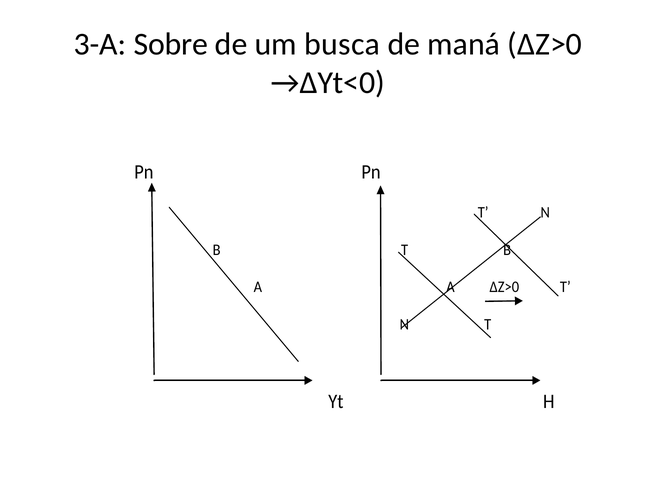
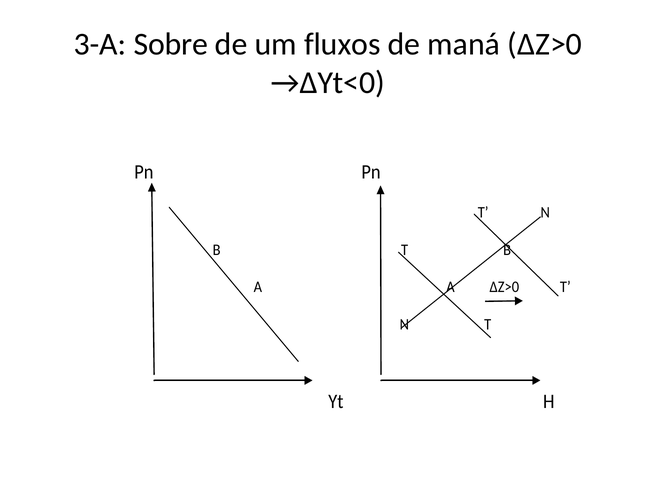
busca: busca -> fluxos (342, 44)
